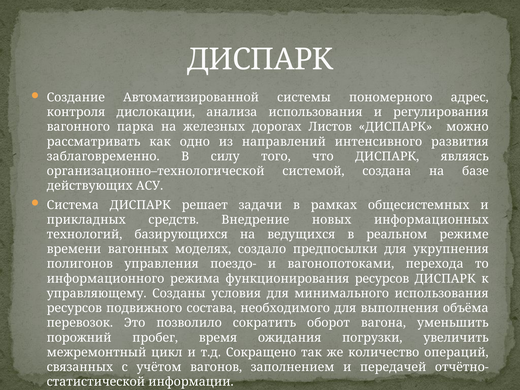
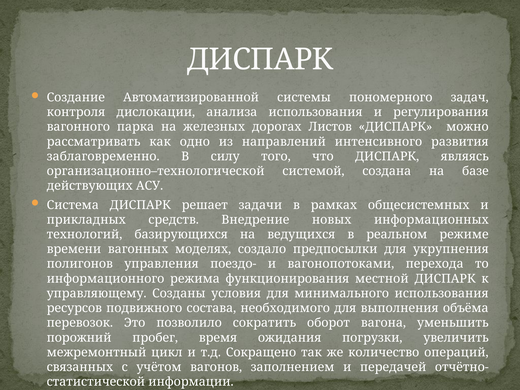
адрес: адрес -> задач (470, 97)
функционирования ресурсов: ресурсов -> местной (382, 279)
